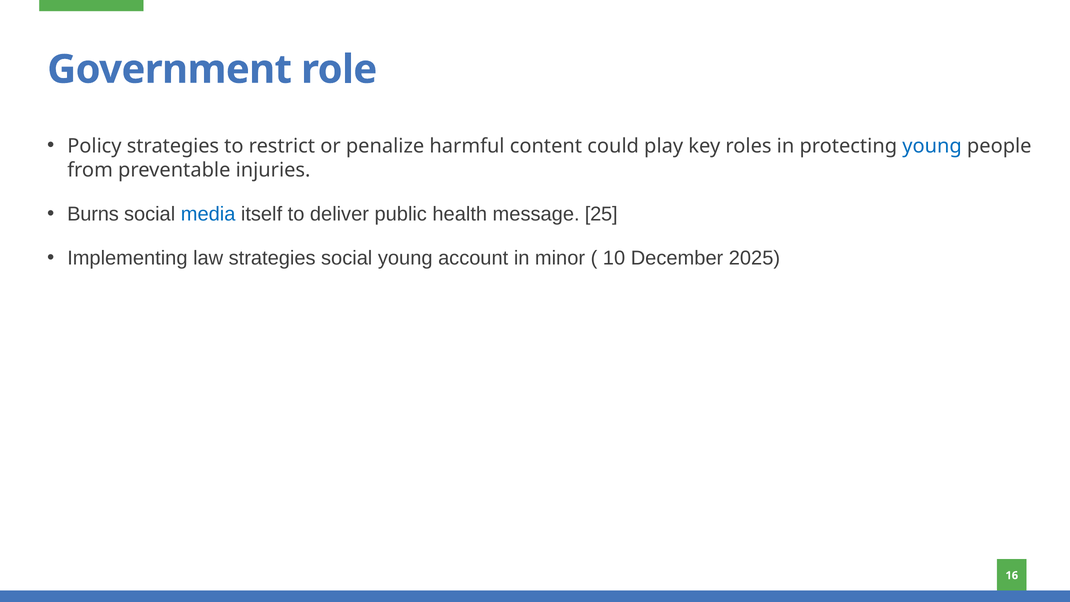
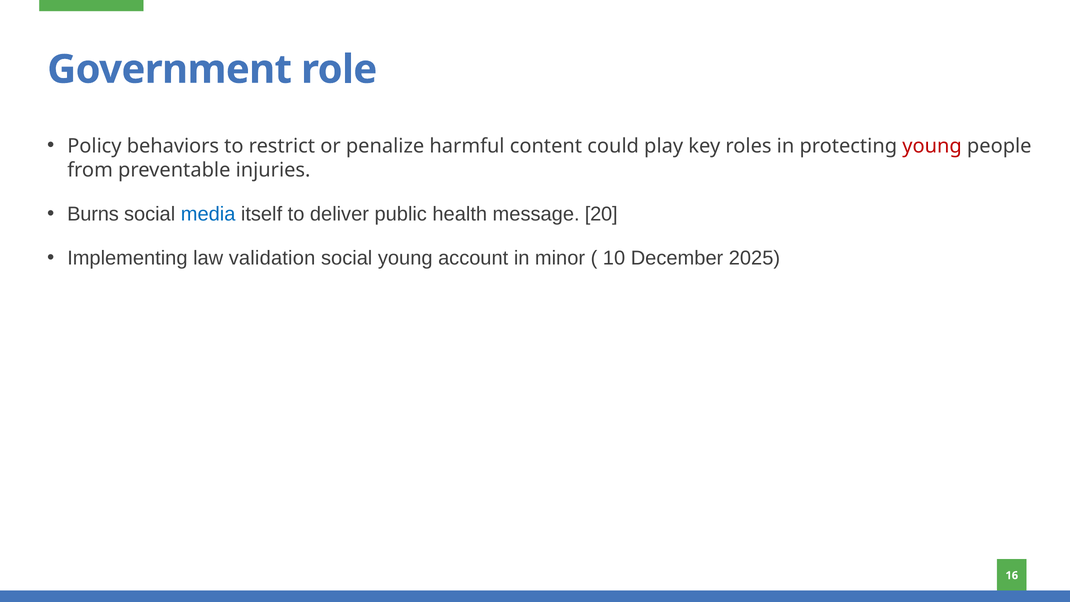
Policy strategies: strategies -> behaviors (173, 146)
young colour: blue -> red (932, 146)
25: 25 -> 20 (601, 214)
law strategies: strategies -> validation (272, 258)
